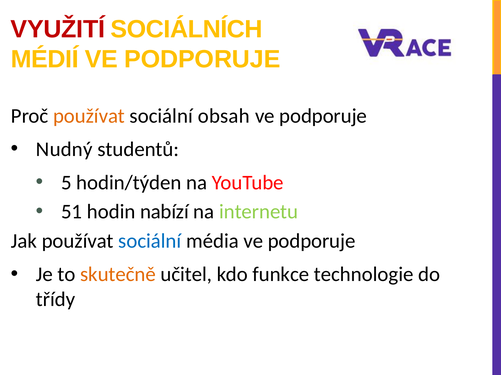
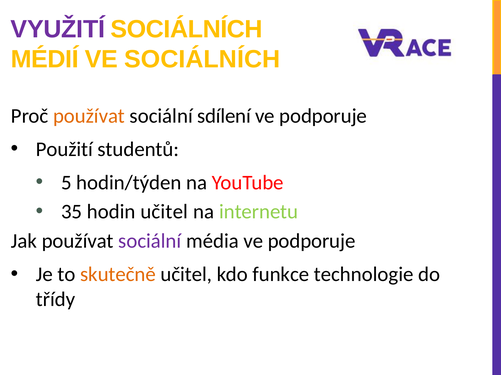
VYUŽITÍ colour: red -> purple (58, 29)
MÉDIÍ VE PODPORUJE: PODPORUJE -> SOCIÁLNÍCH (202, 59)
obsah: obsah -> sdílení (224, 116)
Nudný: Nudný -> Použití (64, 150)
51: 51 -> 35 (72, 212)
hodin nabízí: nabízí -> učitel (164, 212)
sociální colour: blue -> purple (150, 241)
